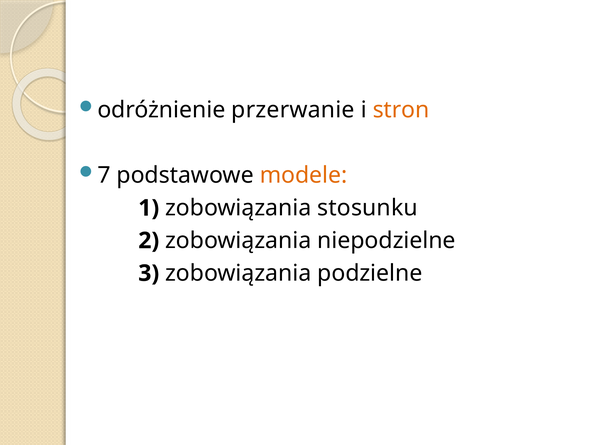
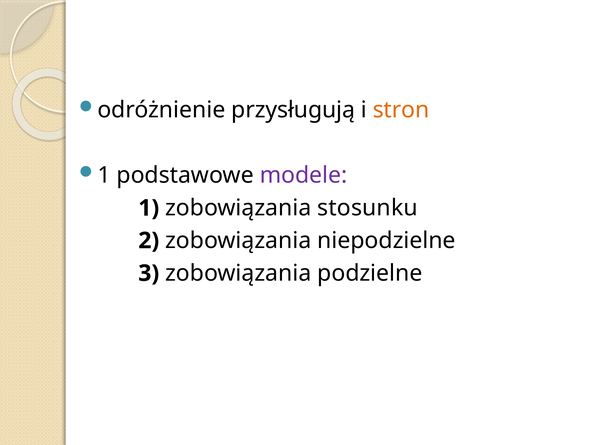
przerwanie: przerwanie -> przysługują (293, 110)
7: 7 -> 1 (104, 175)
modele colour: orange -> purple (304, 175)
